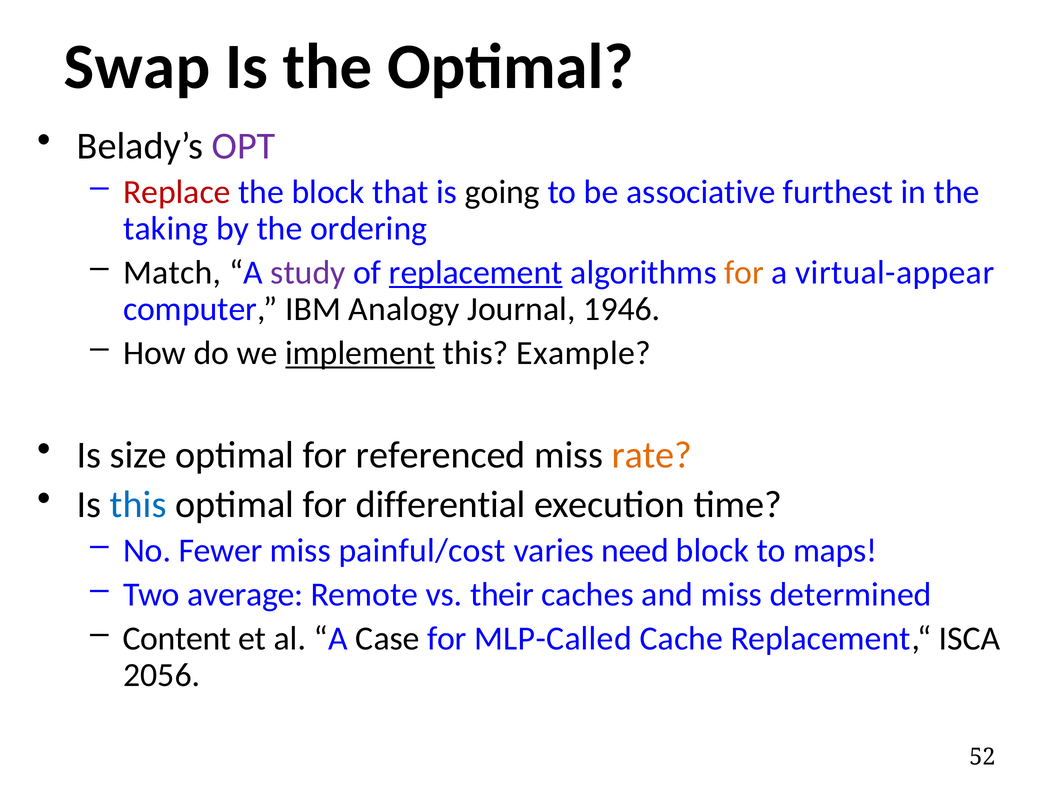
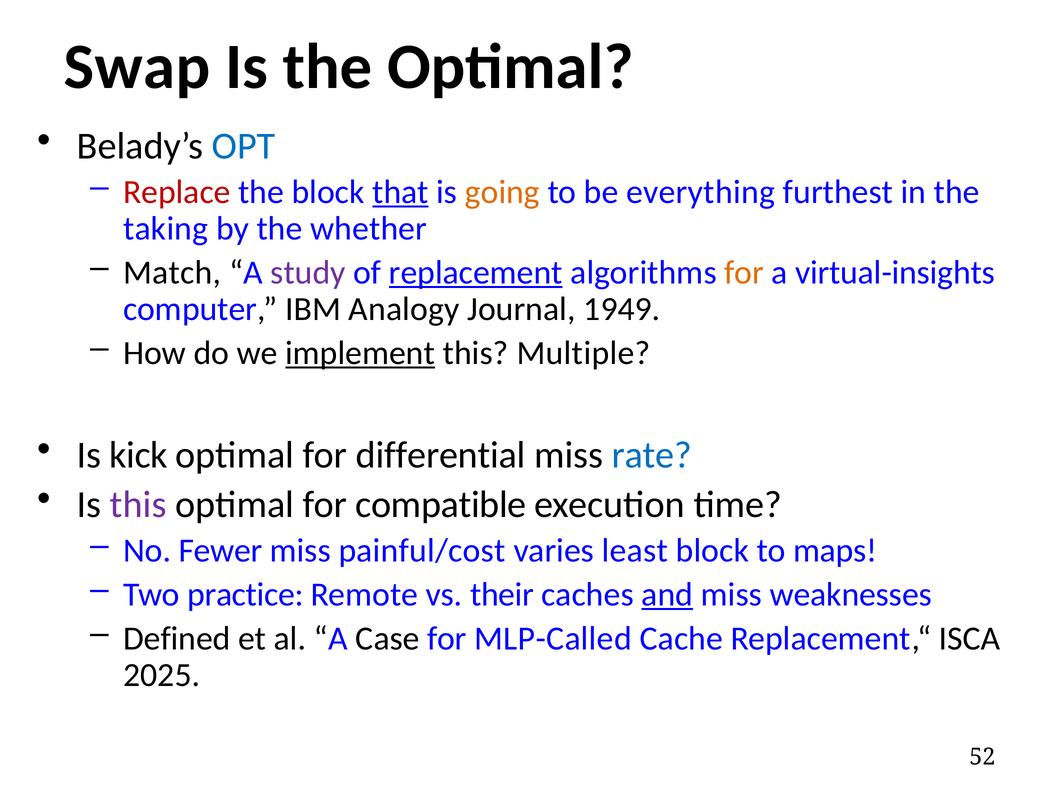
OPT colour: purple -> blue (244, 146)
that underline: none -> present (400, 192)
going colour: black -> orange (502, 192)
associative: associative -> everything (701, 192)
ordering: ordering -> whether (369, 229)
virtual-appear: virtual-appear -> virtual-insights (895, 273)
1946: 1946 -> 1949 (622, 309)
Example: Example -> Multiple (584, 353)
size: size -> kick (138, 455)
referenced: referenced -> differential (441, 455)
rate colour: orange -> blue (652, 455)
this colour: blue -> purple (138, 505)
differential: differential -> compatible (441, 505)
need: need -> least (635, 551)
average: average -> practice (245, 595)
and underline: none -> present (667, 595)
determined: determined -> weaknesses (851, 595)
Content: Content -> Defined (177, 639)
2056: 2056 -> 2025 (162, 675)
